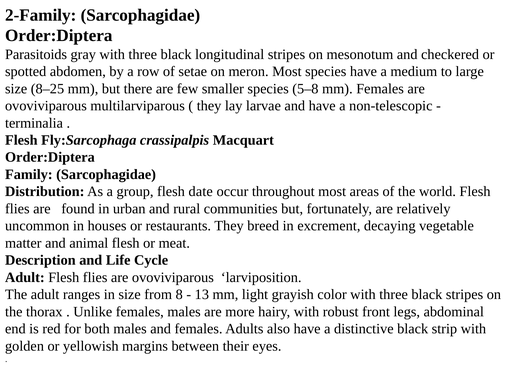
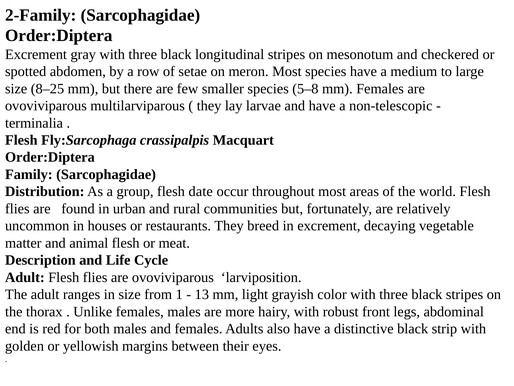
Parasitoids: Parasitoids -> Excrement (36, 54)
8: 8 -> 1 (179, 294)
